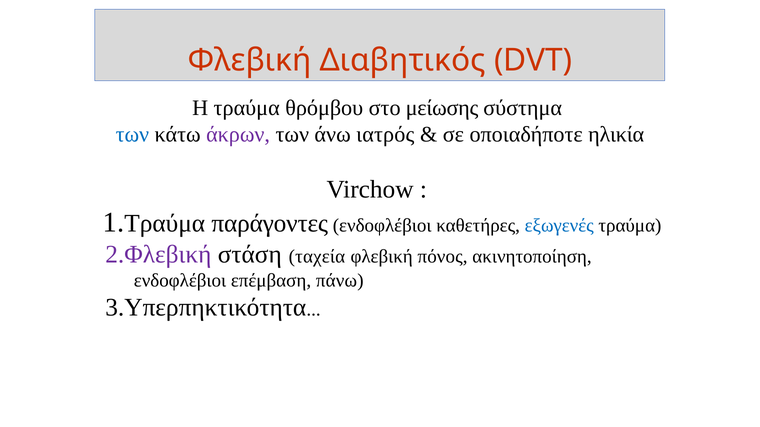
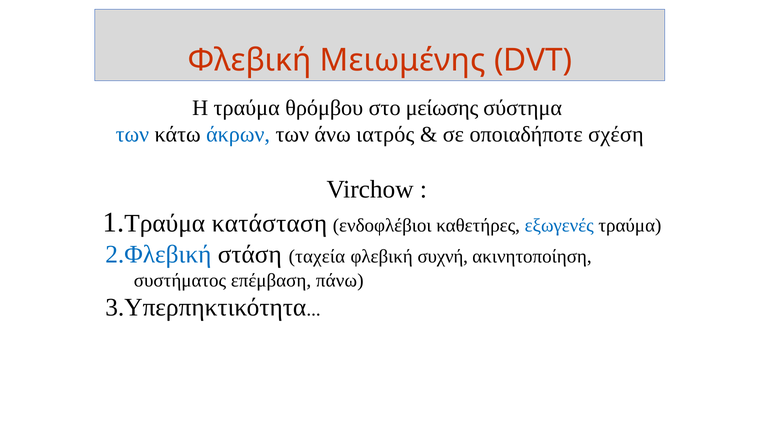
Διαβητικός: Διαβητικός -> Μειωμένης (403, 61)
άκρων colour: purple -> blue (238, 135)
ηλικία: ηλικία -> σχέση (616, 135)
παράγοντες: παράγοντες -> κατάσταση (270, 223)
2.Φλεβική colour: purple -> blue (158, 254)
πόνος: πόνος -> συχνή (443, 257)
ενδοφλέβιοι: ενδοφλέβιοι -> συστήματος (180, 281)
